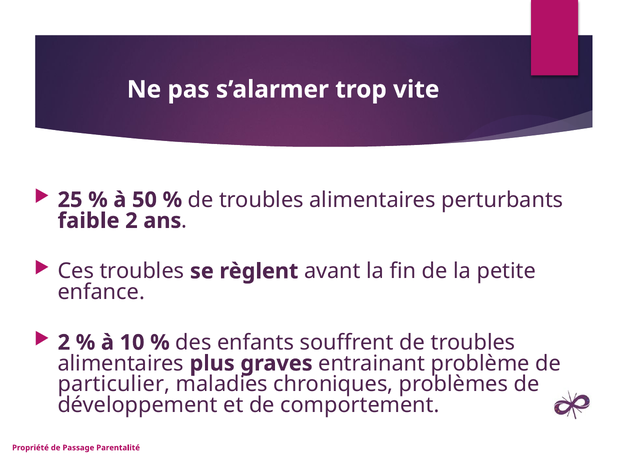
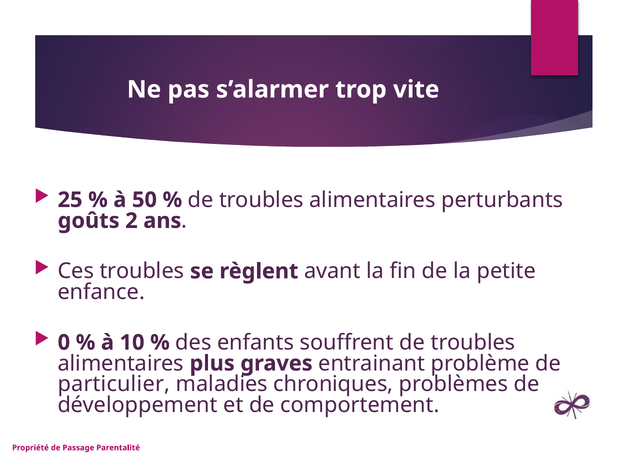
faible: faible -> goûts (89, 221)
2: 2 -> 0 (64, 343)
